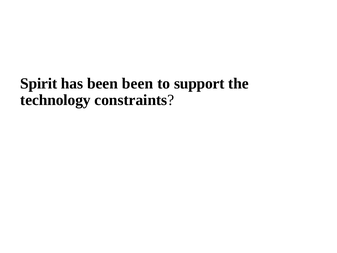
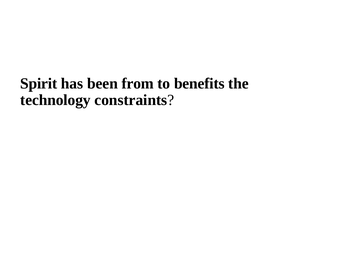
been been: been -> from (138, 83)
support: support -> benefits (199, 83)
